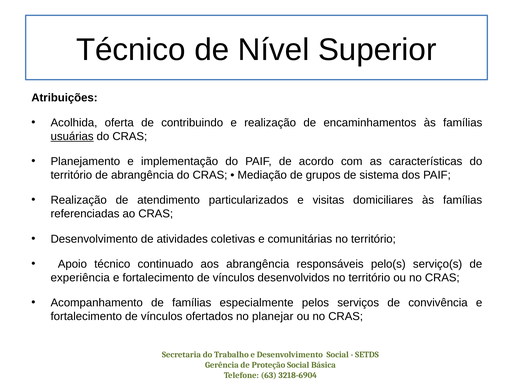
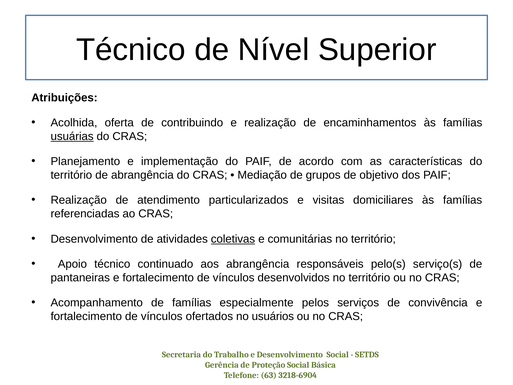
sistema: sistema -> objetivo (379, 175)
coletivas underline: none -> present (233, 239)
experiência: experiência -> pantaneiras (80, 278)
planejar: planejar -> usuários (273, 316)
